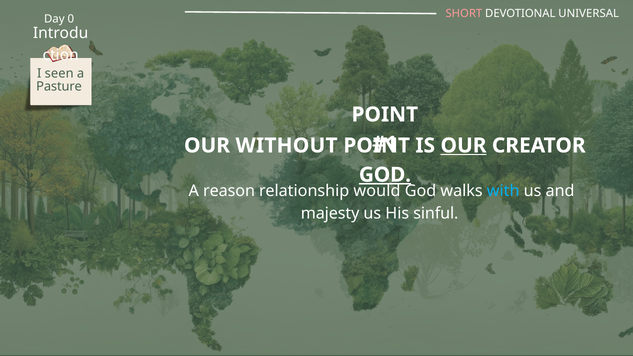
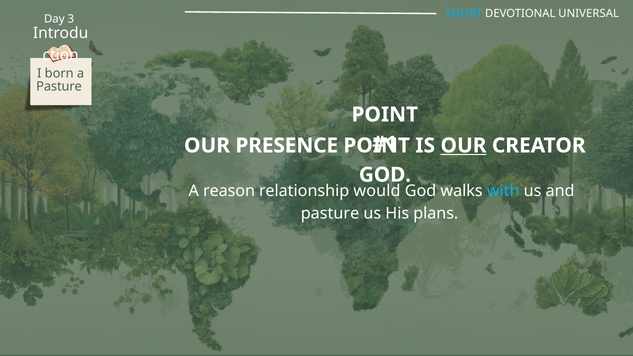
SHORT colour: pink -> light blue (464, 14)
0: 0 -> 3 (71, 19)
seen: seen -> born (59, 74)
WITHOUT: WITHOUT -> PRESENCE (287, 146)
GOD underline: present -> none (385, 175)
majesty: majesty -> pasture (330, 214)
sinful: sinful -> plans (436, 214)
